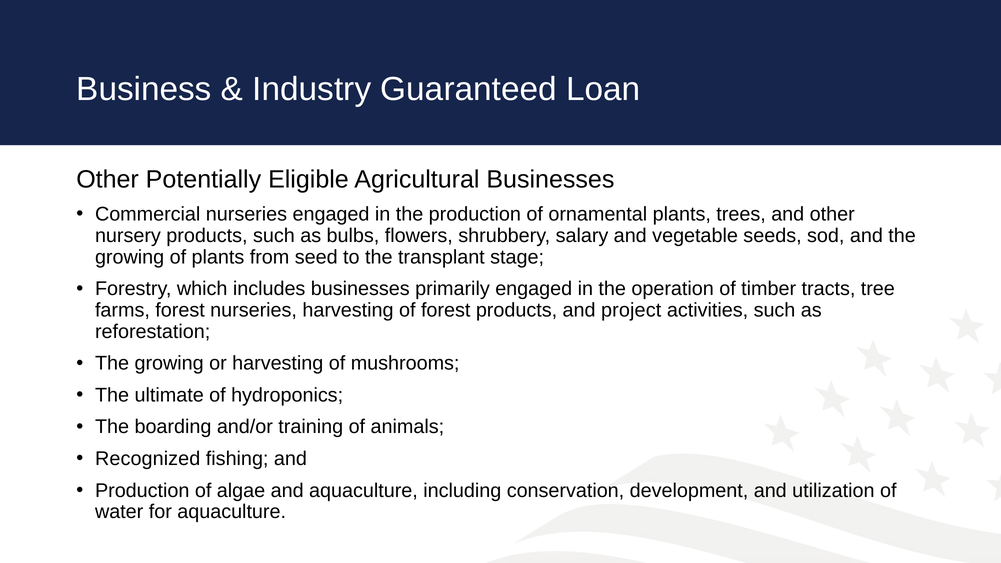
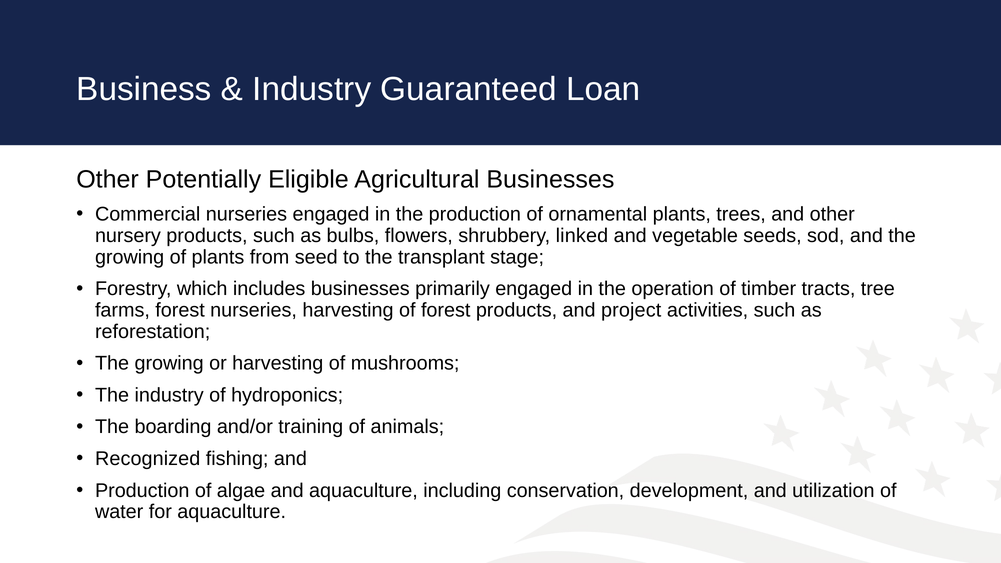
salary: salary -> linked (582, 236)
The ultimate: ultimate -> industry (169, 395)
